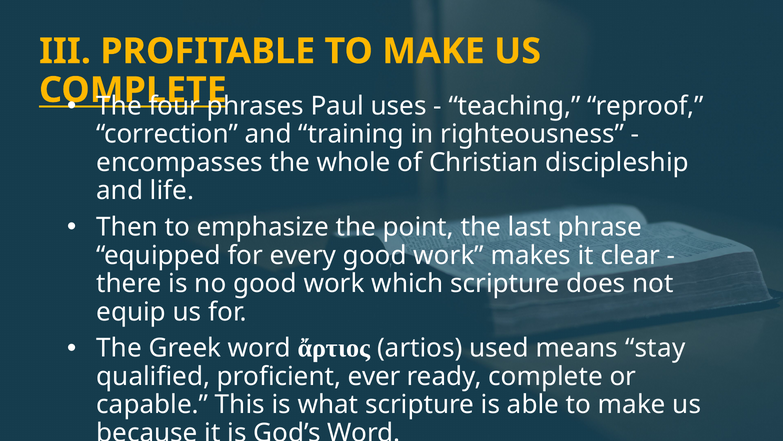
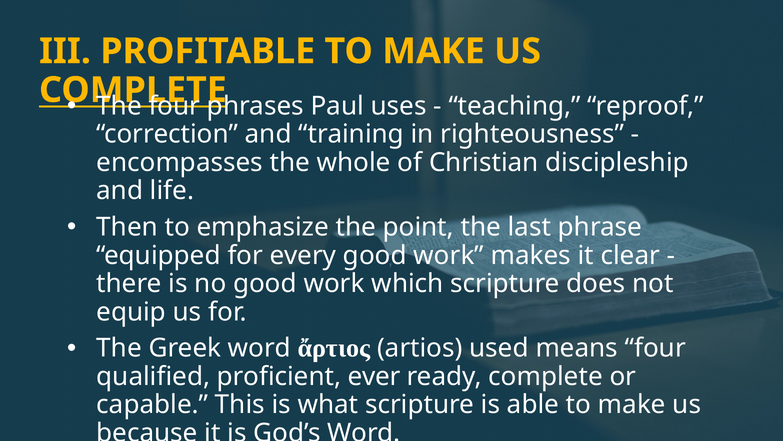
means stay: stay -> four (655, 348)
